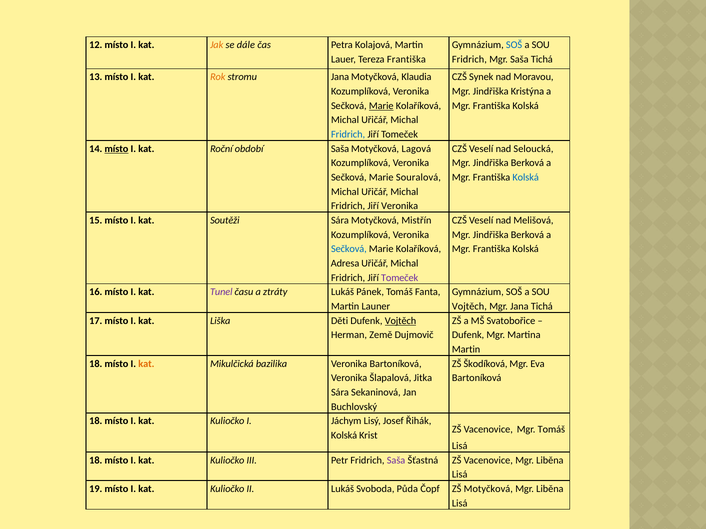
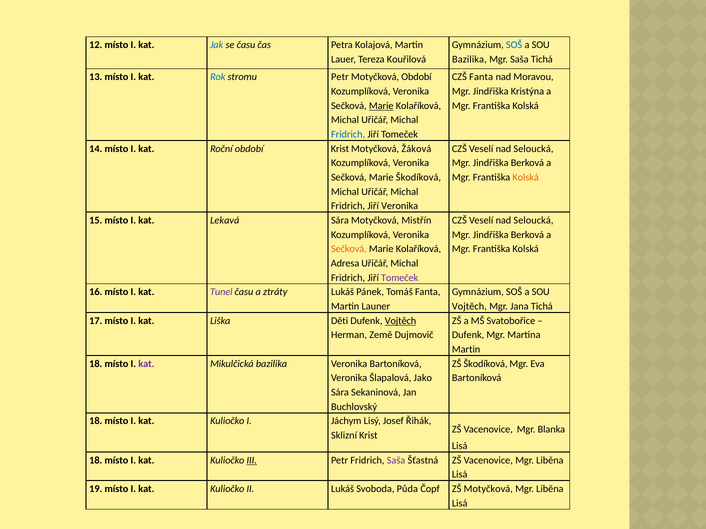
Jak colour: orange -> blue (217, 45)
se dále: dále -> času (246, 45)
Tereza Františka: Františka -> Kouřilová (406, 59)
Fridrich: Fridrich -> Bazilika (469, 59)
Rok colour: orange -> blue (218, 77)
stromu Jana: Jana -> Petr (340, 77)
Motyčková Klaudia: Klaudia -> Období (416, 77)
CZŠ Synek: Synek -> Fanta (481, 77)
místo underline: present -> none (116, 149)
období Saša: Saša -> Krist (340, 149)
Lagová: Lagová -> Žáková (416, 149)
Marie Souralová: Souralová -> Škodíková (418, 177)
Kolská colour: blue -> orange (526, 177)
Soutěži: Soutěži -> Lekavá (225, 221)
Melišová: Melišová -> Seloucká (533, 221)
Sečková colour: blue -> orange (349, 249)
kat colour: orange -> purple (146, 364)
Jitka: Jitka -> Jako (423, 378)
Mgr Tomáš: Tomáš -> Blanka (551, 430)
Kolská: Kolská -> Sklizní (344, 436)
III underline: none -> present (252, 461)
